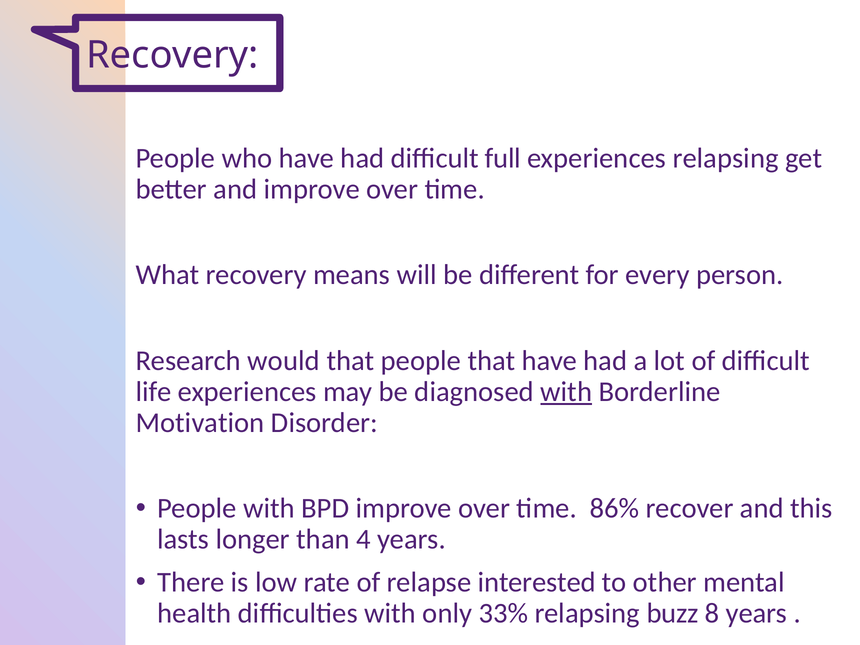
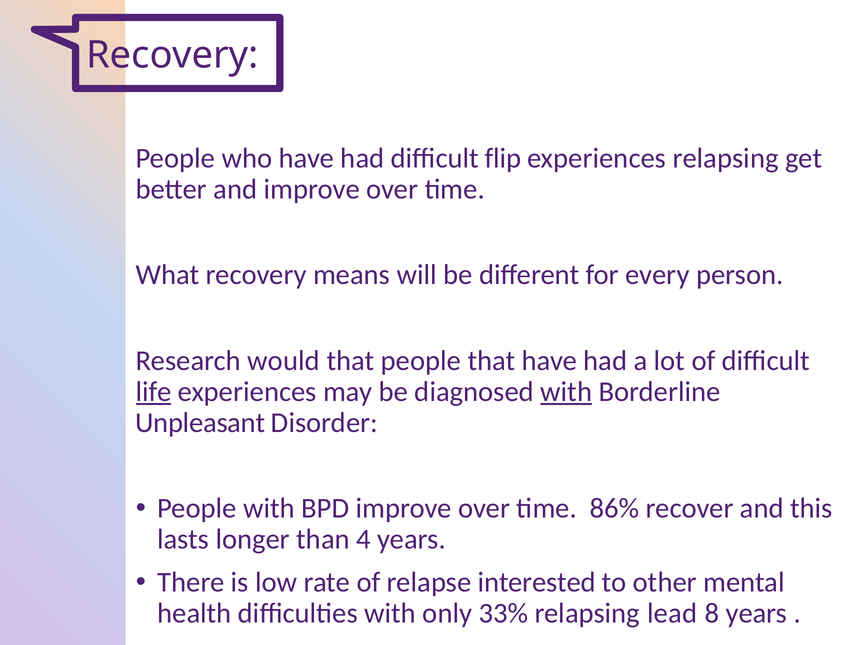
full: full -> flip (503, 158)
life underline: none -> present (154, 392)
Motivation: Motivation -> Unpleasant (200, 423)
buzz: buzz -> lead (672, 613)
